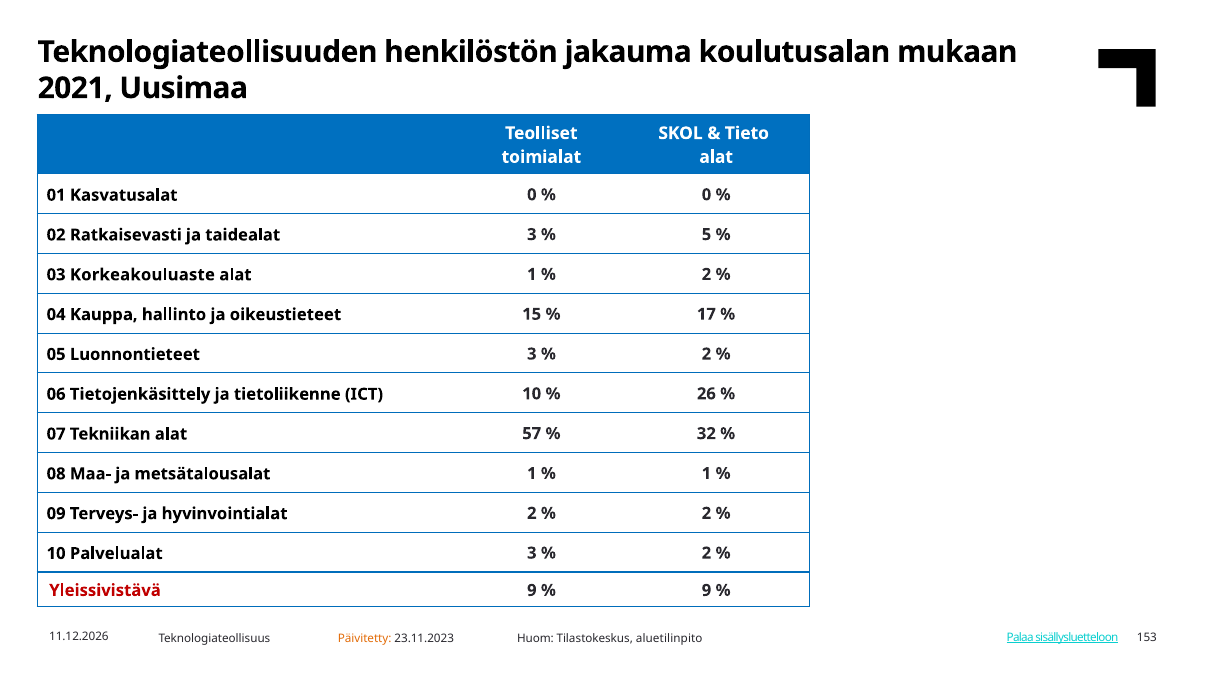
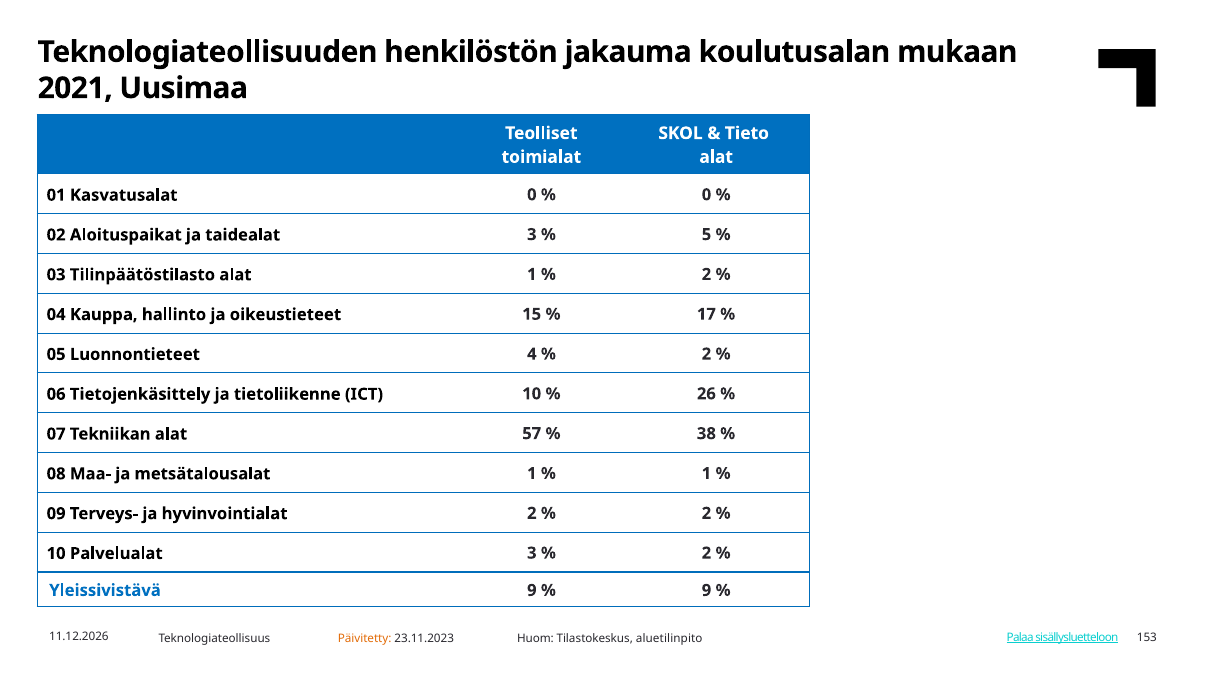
Ratkaisevasti: Ratkaisevasti -> Aloituspaikat (126, 235)
Korkeakouluaste: Korkeakouluaste -> Tilinpäätöstilasto (142, 275)
Luonnontieteet 3: 3 -> 4 (532, 354)
32: 32 -> 38 (706, 434)
Yleissivistävä colour: red -> blue (105, 590)
